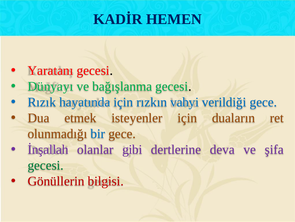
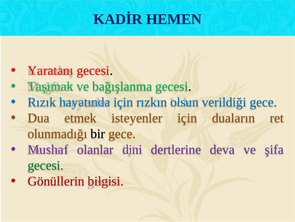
Dünyayı: Dünyayı -> Taşımak (50, 86)
vahyi: vahyi -> olsun (184, 102)
bir colour: blue -> black (98, 133)
İnşallah: İnşallah -> Mushaf (48, 149)
gibi: gibi -> dini (132, 149)
